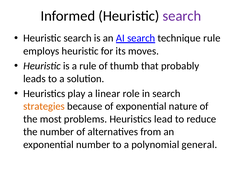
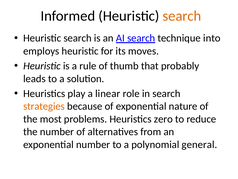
search colour: purple -> orange (182, 16)
technique rule: rule -> into (212, 38)
lead: lead -> zero (163, 119)
